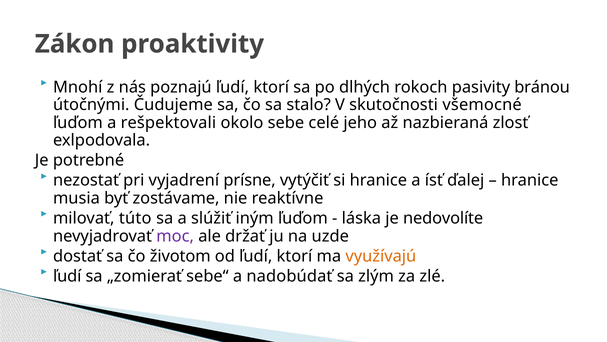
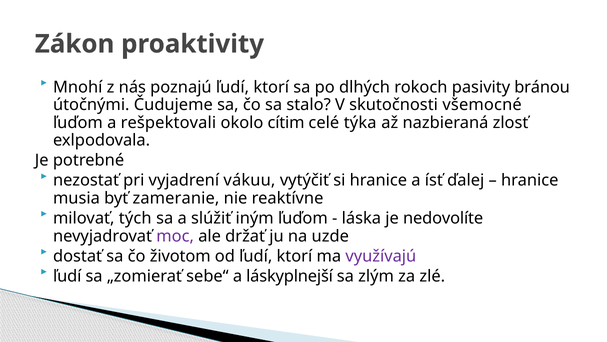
sebe: sebe -> cítim (286, 122)
jeho: jeho -> týka (360, 122)
prísne: prísne -> vákuu (249, 180)
zostávame: zostávame -> zameranie (176, 198)
túto: túto -> tých (135, 218)
využívajú colour: orange -> purple (381, 256)
nadobúdať: nadobúdať -> láskyplnejší (290, 276)
